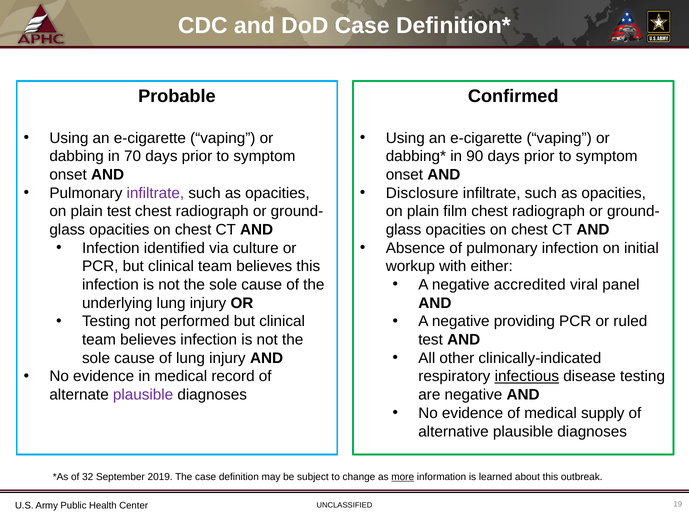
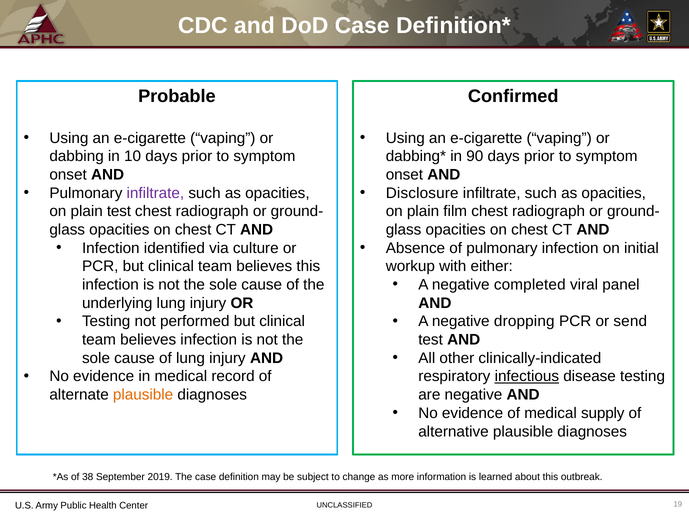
70: 70 -> 10 (133, 157)
accredited: accredited -> completed (530, 285)
providing: providing -> dropping (524, 322)
ruled: ruled -> send (630, 322)
plausible colour: purple -> orange (143, 395)
32: 32 -> 38 (88, 478)
more underline: present -> none (403, 478)
